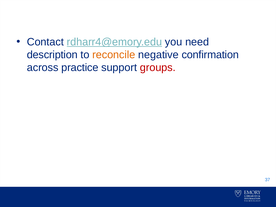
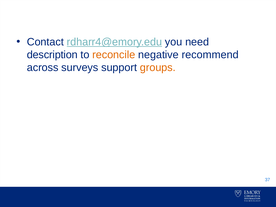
confirmation: confirmation -> recommend (210, 55)
practice: practice -> surveys (80, 68)
groups colour: red -> orange (158, 68)
